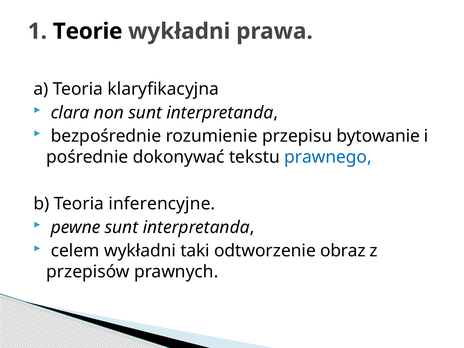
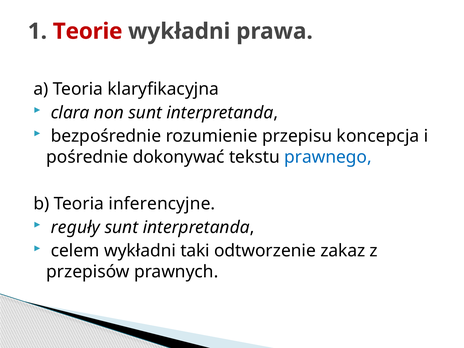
Teorie colour: black -> red (88, 31)
bytowanie: bytowanie -> koncepcja (378, 136)
pewne: pewne -> reguły (75, 227)
obraz: obraz -> zakaz (343, 251)
